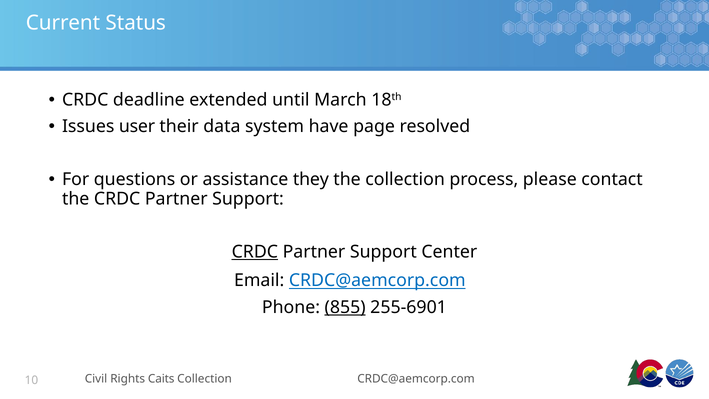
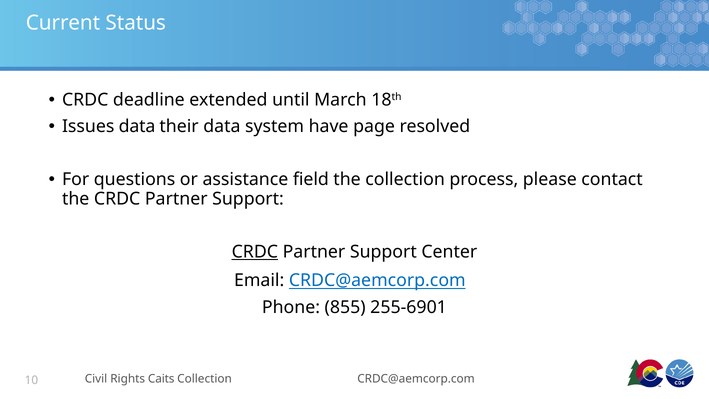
Issues user: user -> data (137, 126)
they: they -> field (311, 179)
855 underline: present -> none (345, 307)
